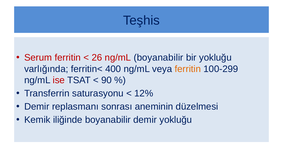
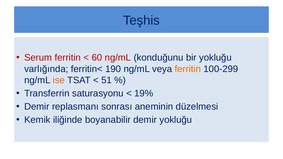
26: 26 -> 60 (97, 58)
ng/mL boyanabilir: boyanabilir -> konduğunu (159, 58)
400: 400 -> 190 (113, 69)
ise colour: red -> orange (59, 80)
90: 90 -> 51 (106, 80)
12%: 12% -> 19% (144, 94)
